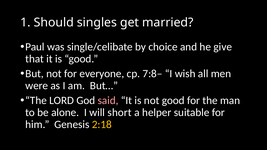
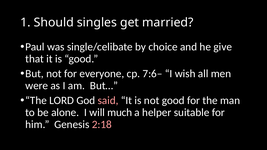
7:8–: 7:8– -> 7:6– (152, 74)
short: short -> much (120, 113)
2:18 colour: yellow -> pink (102, 125)
